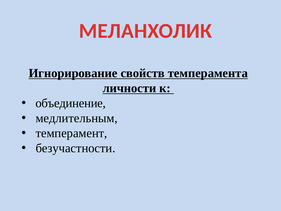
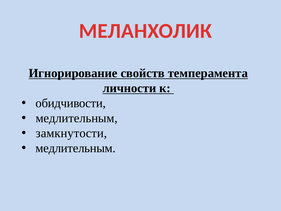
объединение: объединение -> обидчивости (71, 103)
темперамент: темперамент -> замкнутости (71, 133)
безучастности: безучастности -> медлительным (76, 148)
